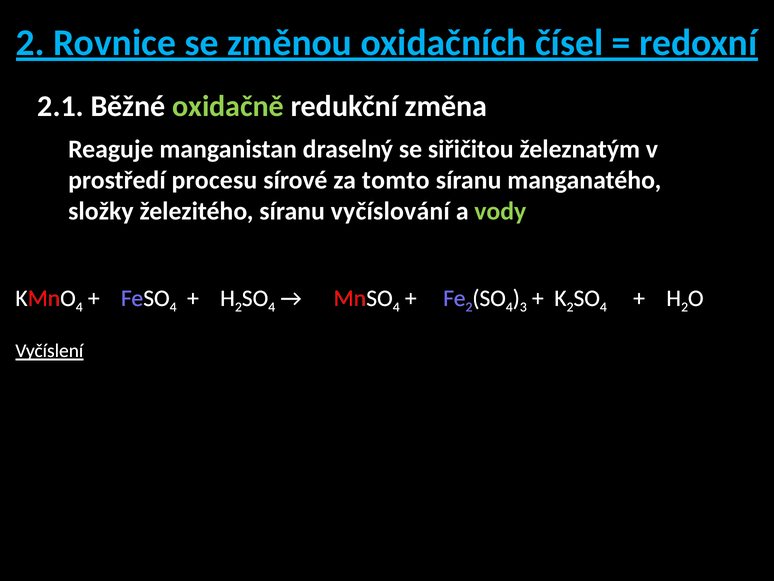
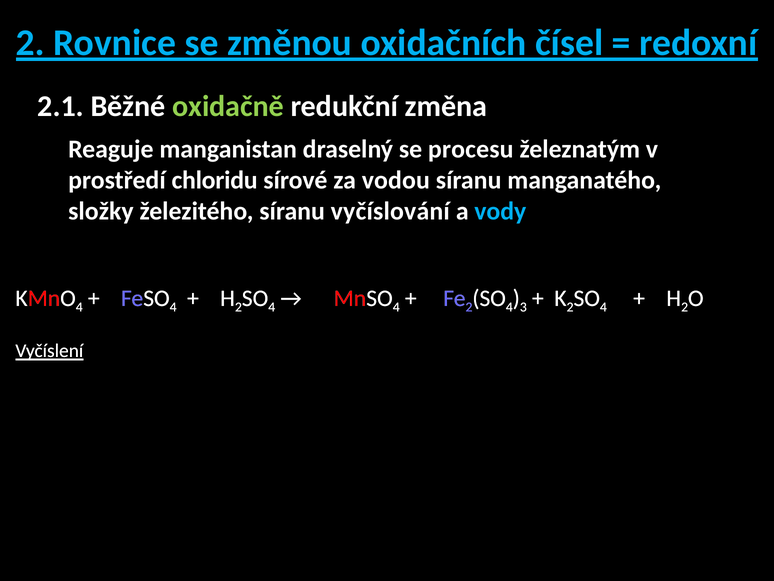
siřičitou: siřičitou -> procesu (471, 149)
procesu: procesu -> chloridu (215, 180)
tomto: tomto -> vodou (396, 180)
vody colour: light green -> light blue (500, 211)
